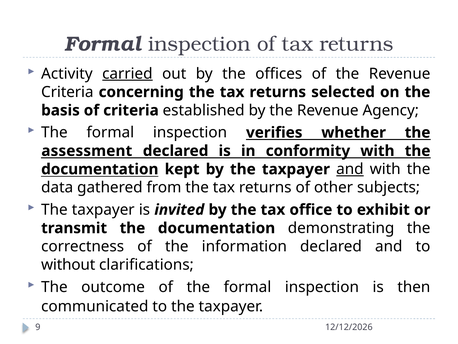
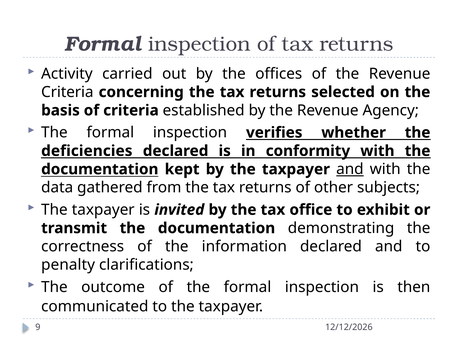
carried underline: present -> none (127, 74)
assessment: assessment -> deficiencies (87, 151)
without: without -> penalty (68, 264)
